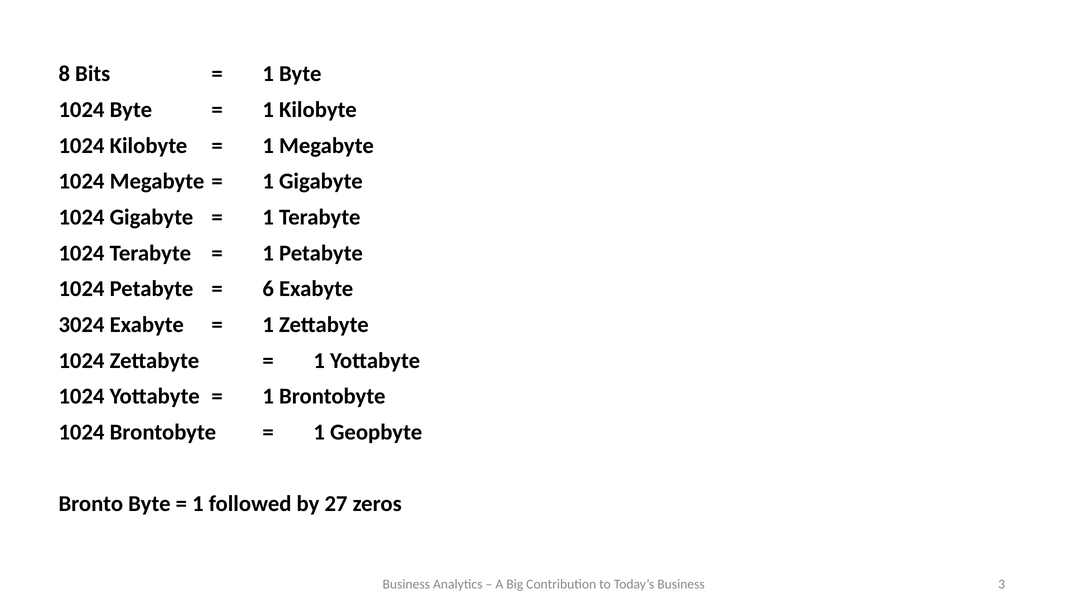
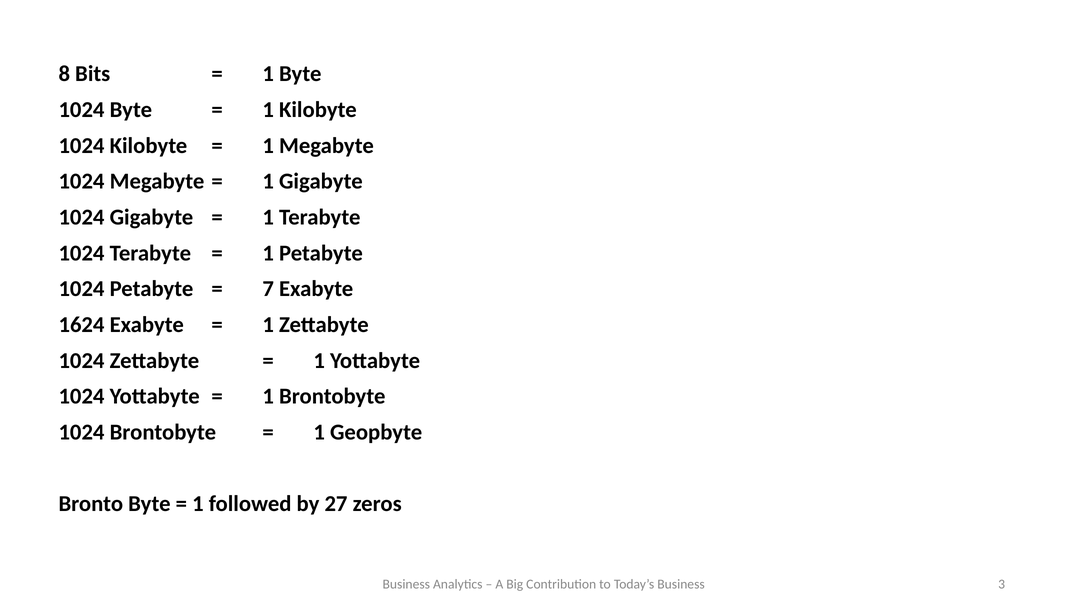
6: 6 -> 7 (268, 289)
3024: 3024 -> 1624 (81, 325)
